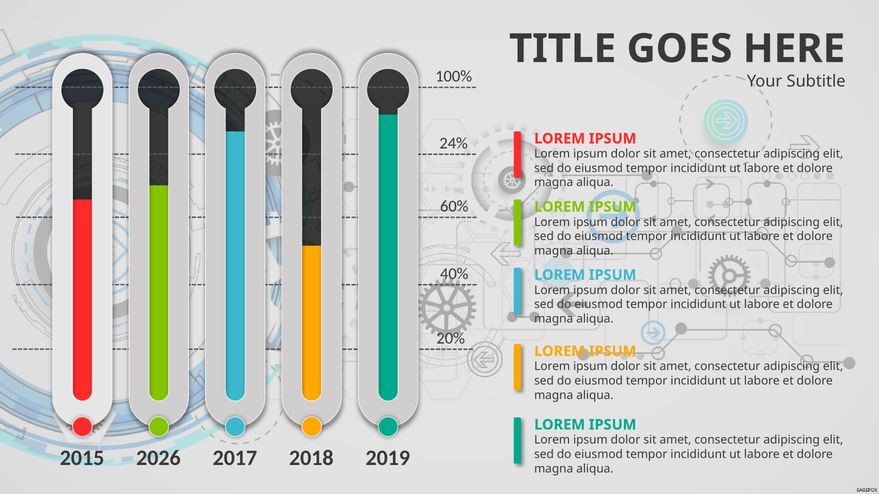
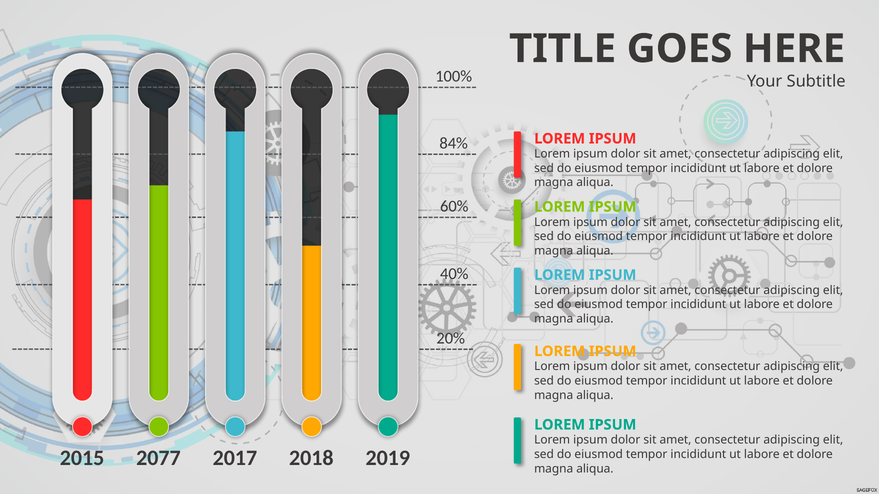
24%: 24% -> 84% (454, 143)
2026: 2026 -> 2077 (158, 459)
